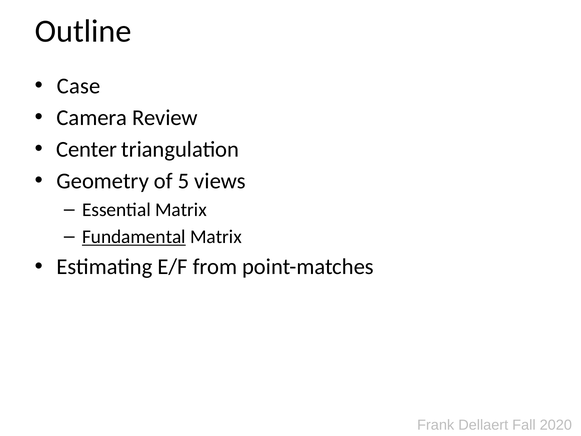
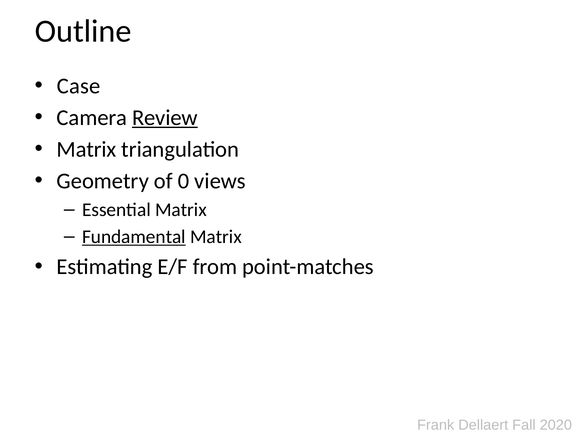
Review underline: none -> present (165, 117)
Center: Center -> Matrix (87, 149)
5: 5 -> 0 (183, 181)
